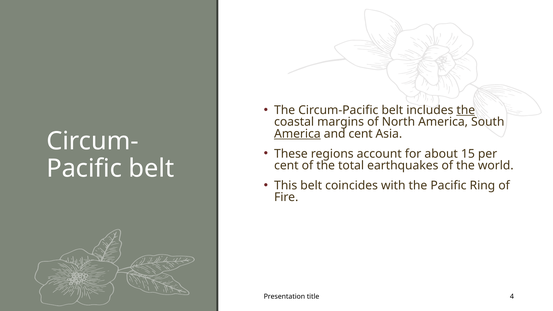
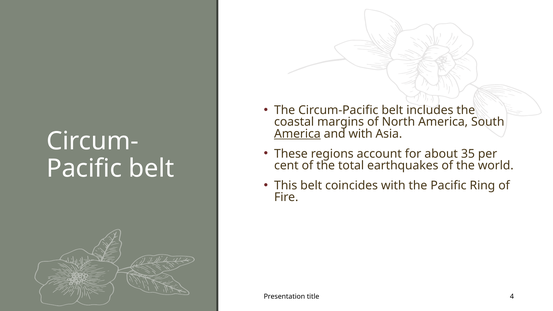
the underline: present -> none (466, 110)
and cent: cent -> with (361, 134)
15: 15 -> 35 (468, 154)
